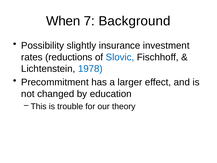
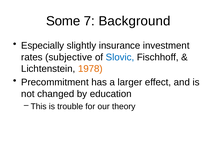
When: When -> Some (63, 21)
Possibility: Possibility -> Especially (43, 46)
reductions: reductions -> subjective (69, 57)
1978 colour: blue -> orange (90, 69)
